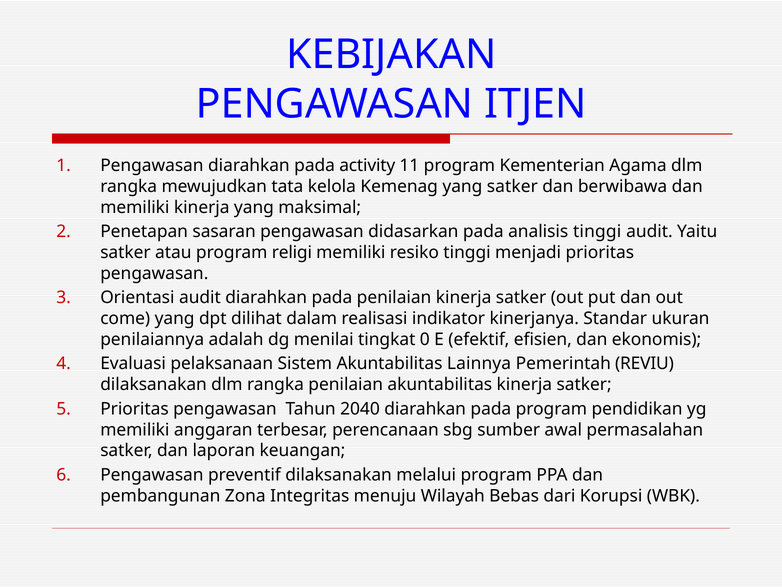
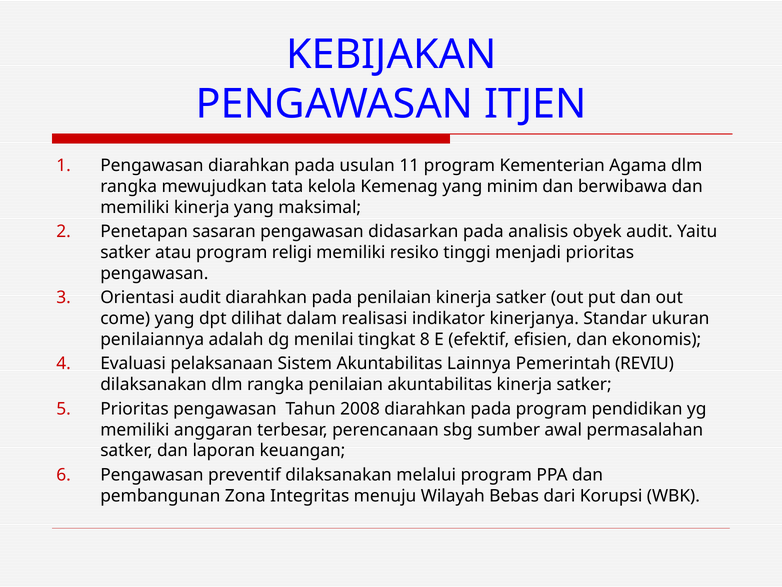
activity: activity -> usulan (367, 165)
yang satker: satker -> minim (512, 186)
analisis tinggi: tinggi -> obyek (597, 231)
0: 0 -> 8 (425, 339)
2040: 2040 -> 2008 (360, 409)
